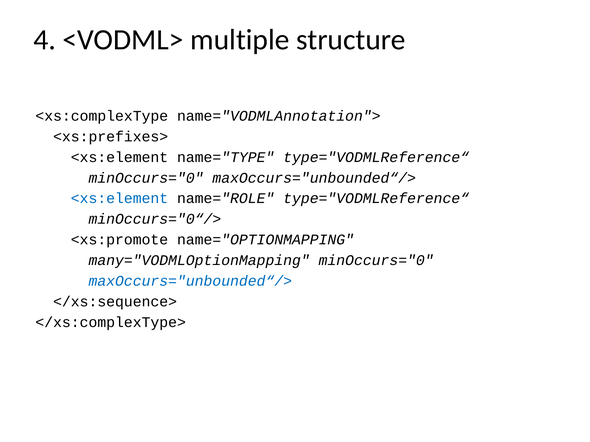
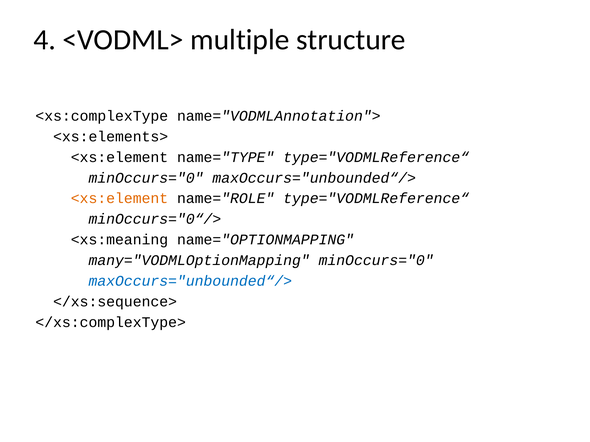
<xs:prefixes>: <xs:prefixes> -> <xs:elements> (111, 137)
<xs:element colour: blue -> orange (119, 199)
<xs:promote: <xs:promote -> <xs:meaning (119, 240)
